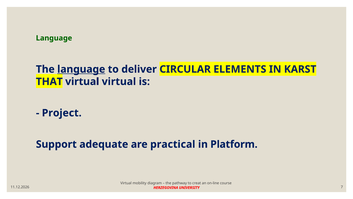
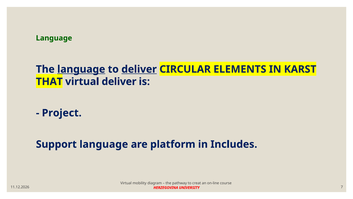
deliver underline: none -> present (139, 69)
virtual virtual: virtual -> deliver (119, 81)
Support adequate: adequate -> language (104, 144)
practical: practical -> platform (173, 144)
Platform: Platform -> Includes (234, 144)
